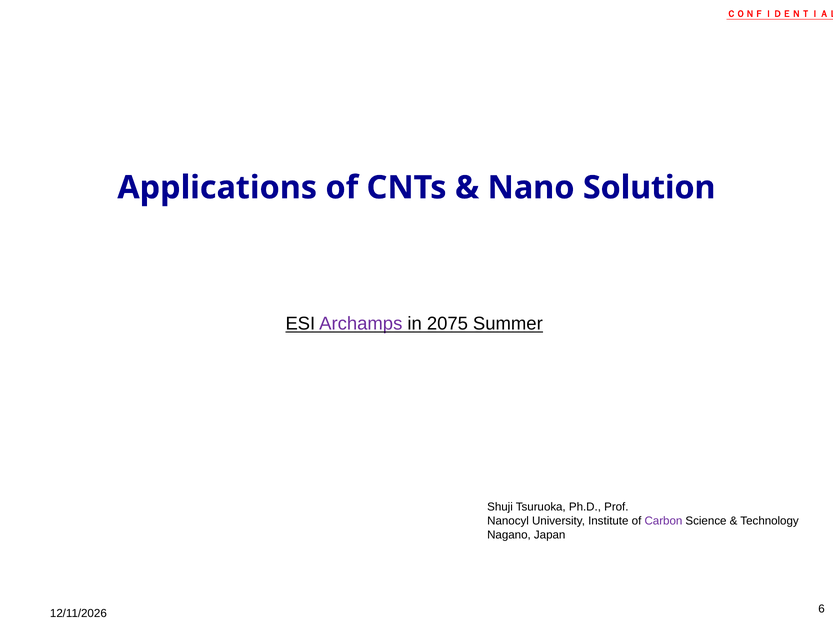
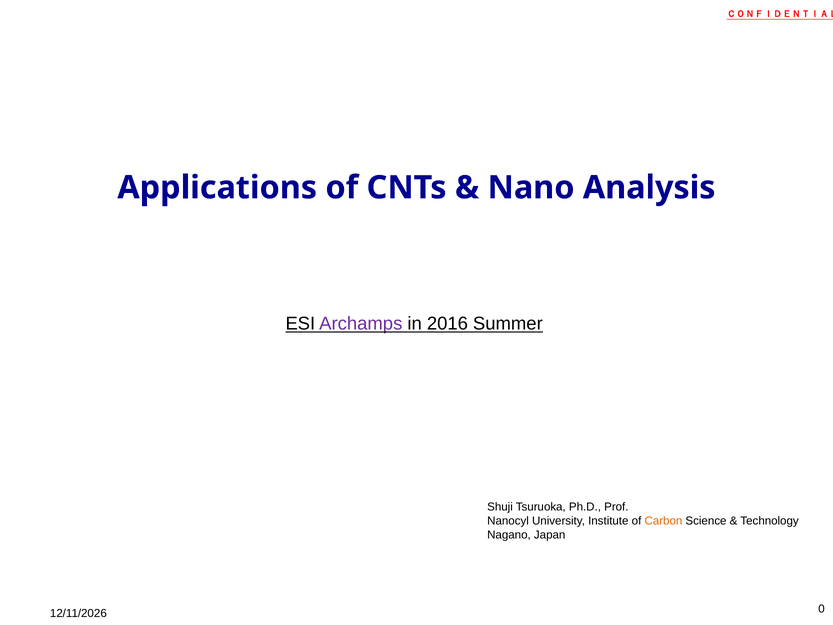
Solution: Solution -> Analysis (649, 188)
2075: 2075 -> 2016 (447, 324)
Carbon colour: purple -> orange (663, 521)
6: 6 -> 0 (821, 609)
